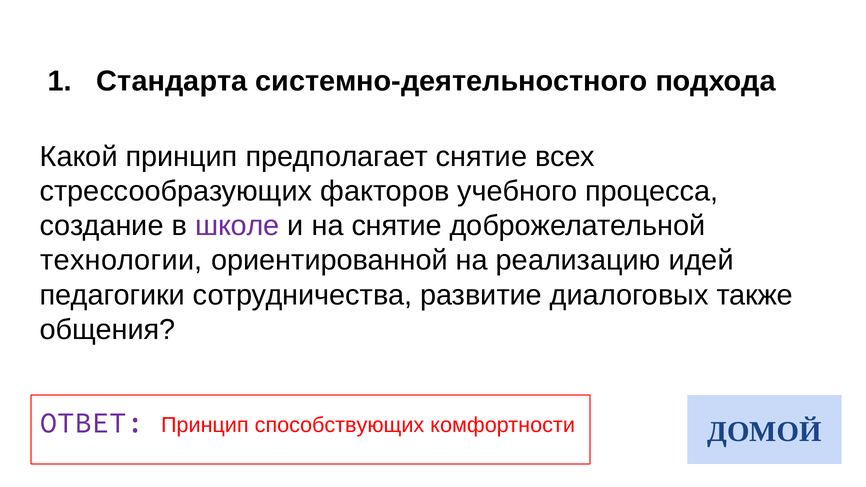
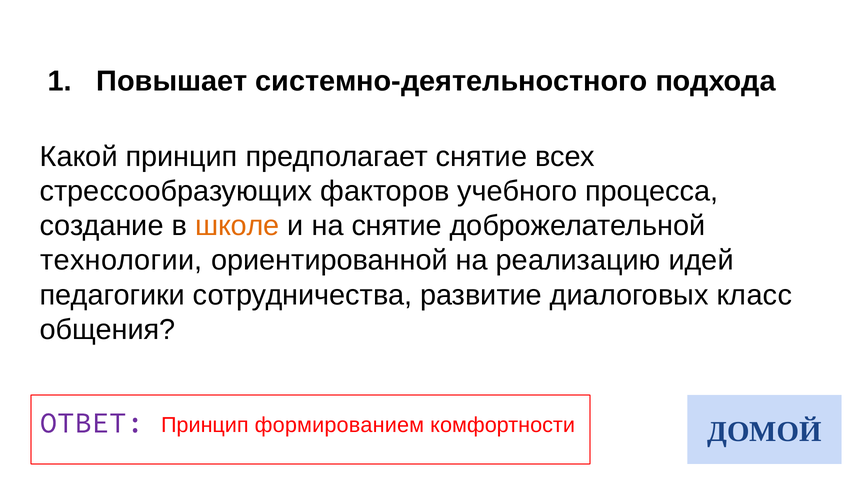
Стандарта: Стандарта -> Повышает (172, 81)
школе colour: purple -> orange (237, 226)
также: также -> класс (754, 295)
способствующих: способствующих -> формированием (339, 425)
